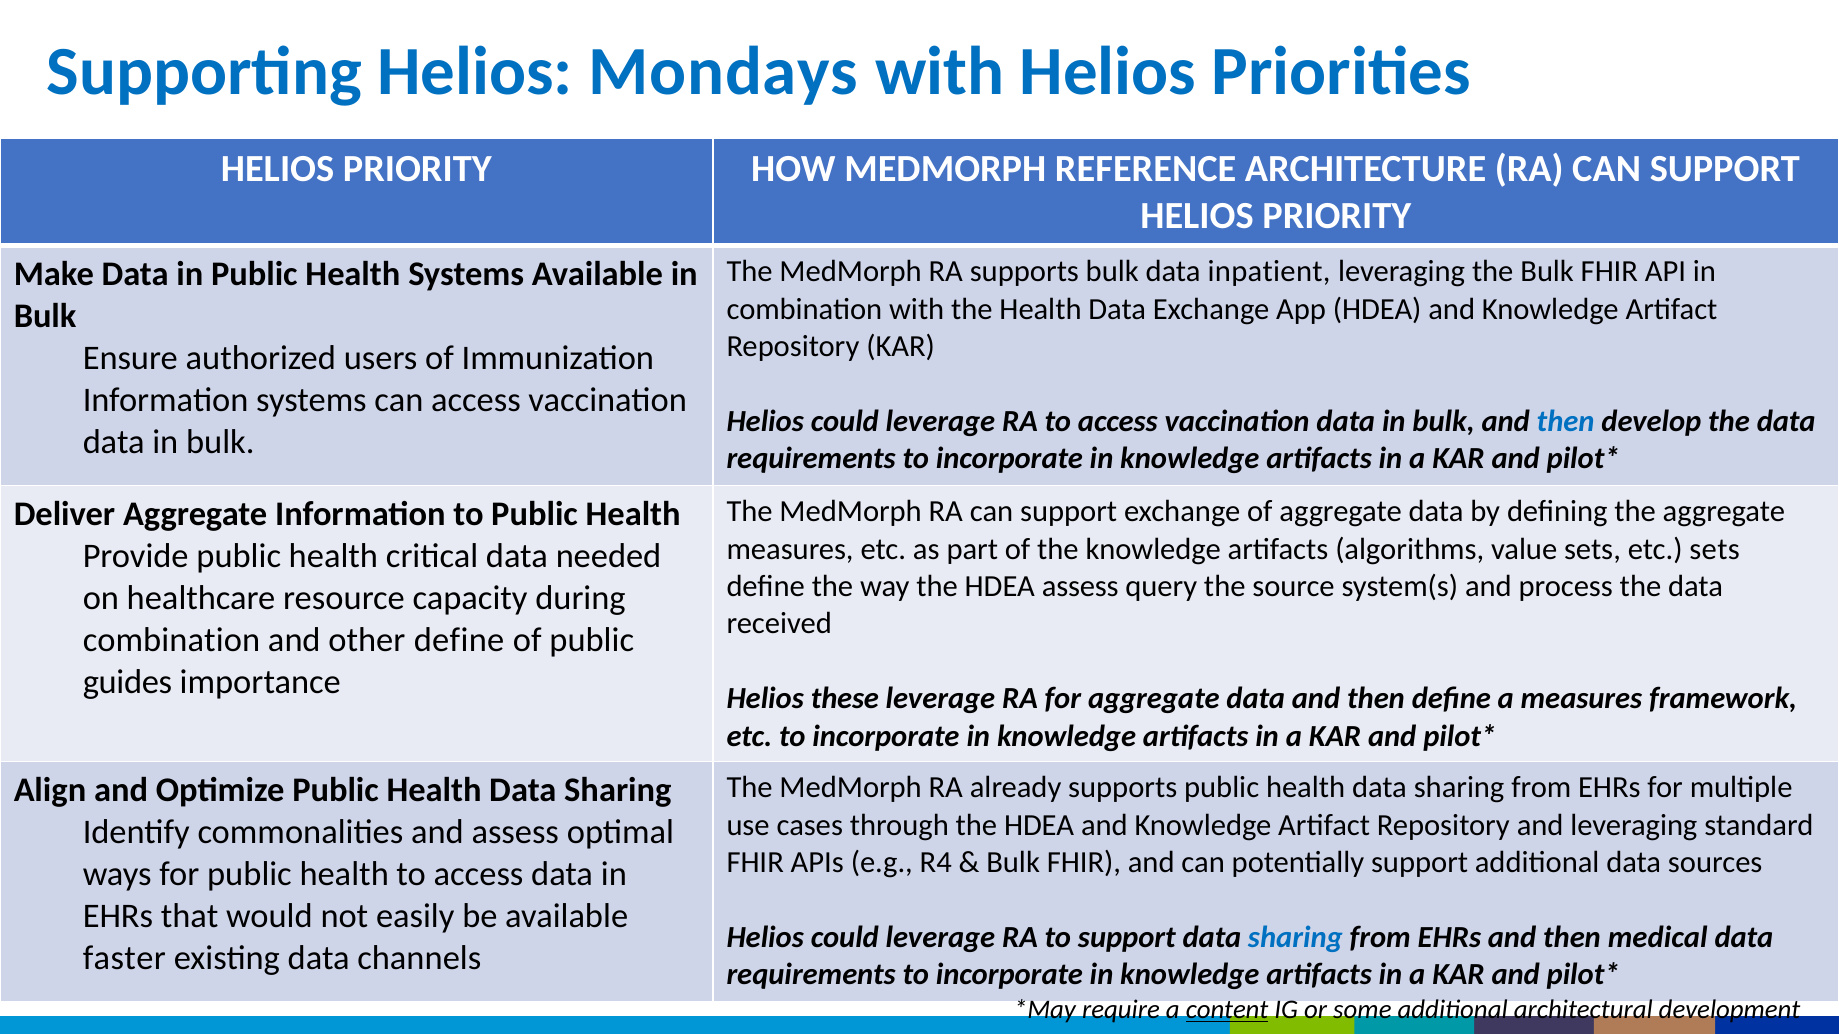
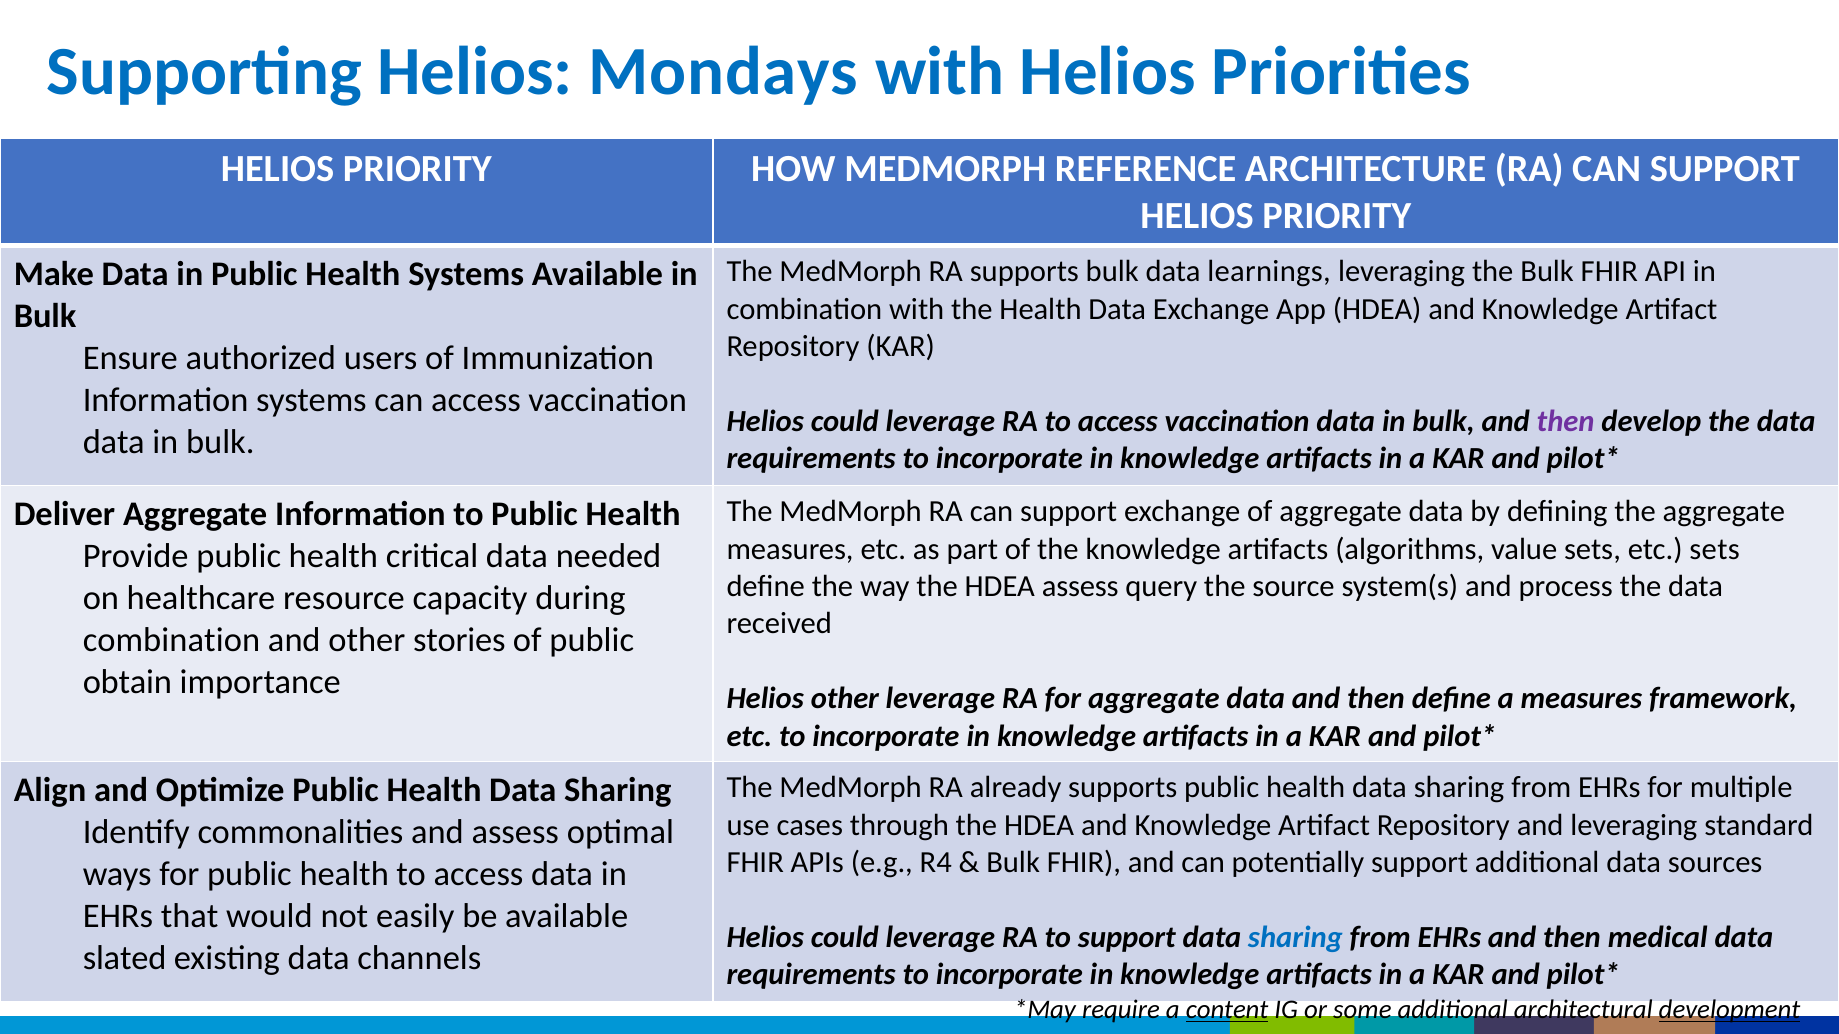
inpatient: inpatient -> learnings (1269, 272)
then colour: blue -> purple (1566, 421)
other define: define -> stories (459, 640)
guides: guides -> obtain (127, 682)
Helios these: these -> other (845, 699)
faster: faster -> slated (125, 959)
development underline: none -> present (1730, 1010)
